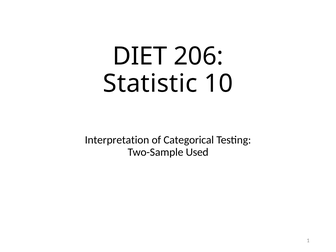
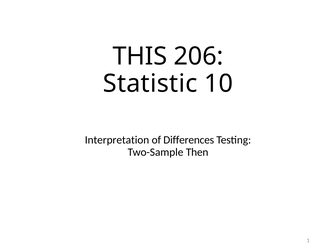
DIET: DIET -> THIS (140, 56)
Categorical: Categorical -> Differences (189, 140)
Used: Used -> Then (197, 152)
